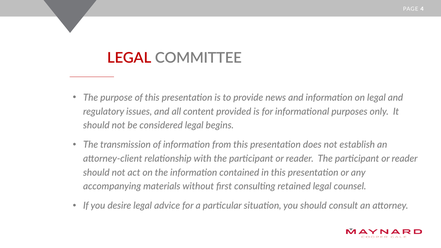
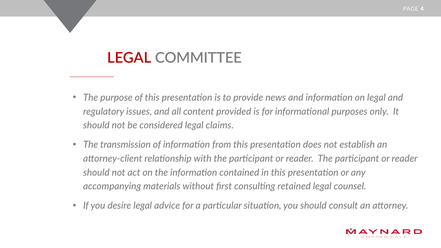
begins: begins -> claims (220, 125)
